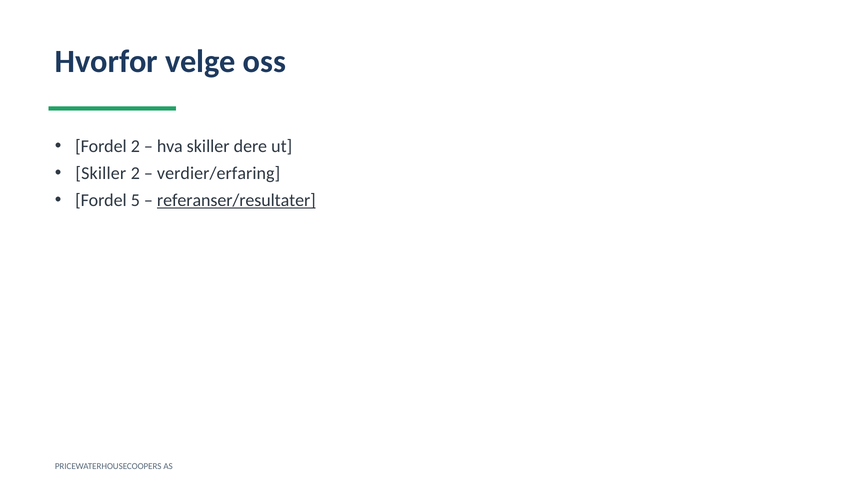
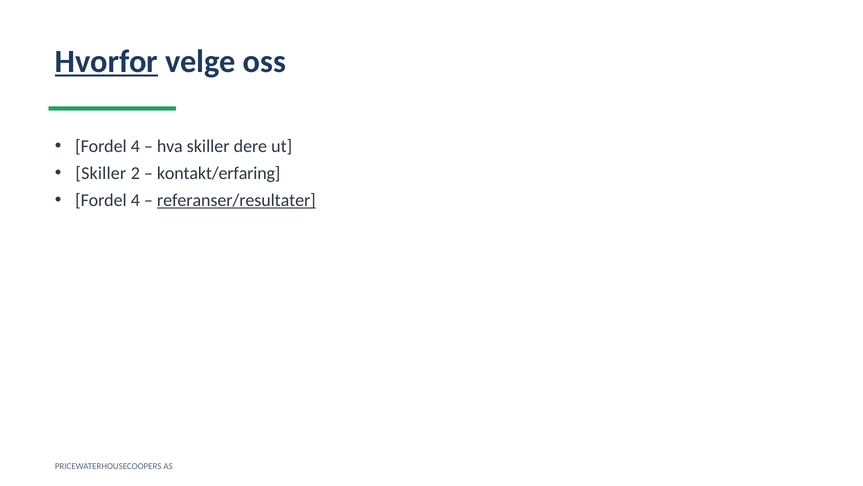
Hvorfor underline: none -> present (106, 62)
2: 2 -> 4 (135, 146)
verdier/erfaring: verdier/erfaring -> kontakt/erfaring (219, 173)
5: 5 -> 4 (135, 200)
